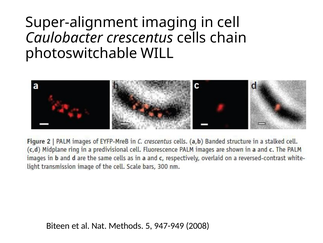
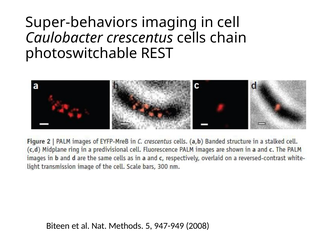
Super-alignment: Super-alignment -> Super-behaviors (82, 22)
WILL: WILL -> REST (157, 53)
